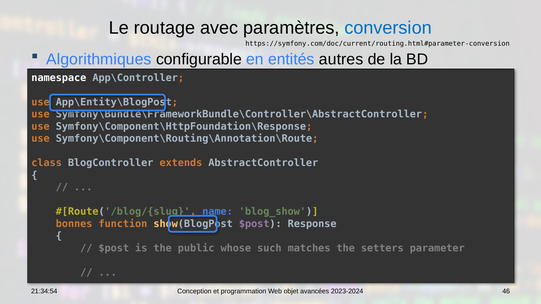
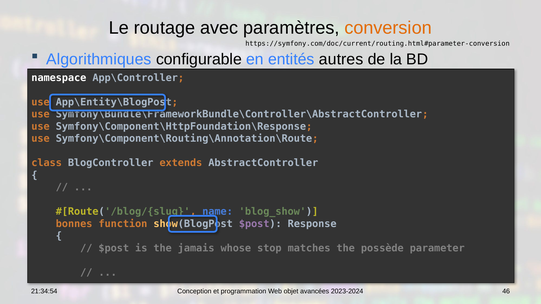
conversion colour: blue -> orange (388, 28)
public: public -> jamais (196, 248)
such: such -> stop (269, 248)
setters: setters -> possède (382, 248)
